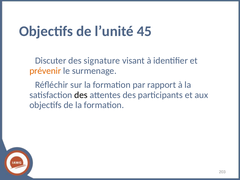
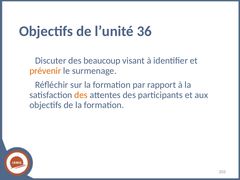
45: 45 -> 36 (144, 31)
signature: signature -> beaucoup (102, 61)
des colour: black -> orange (81, 95)
